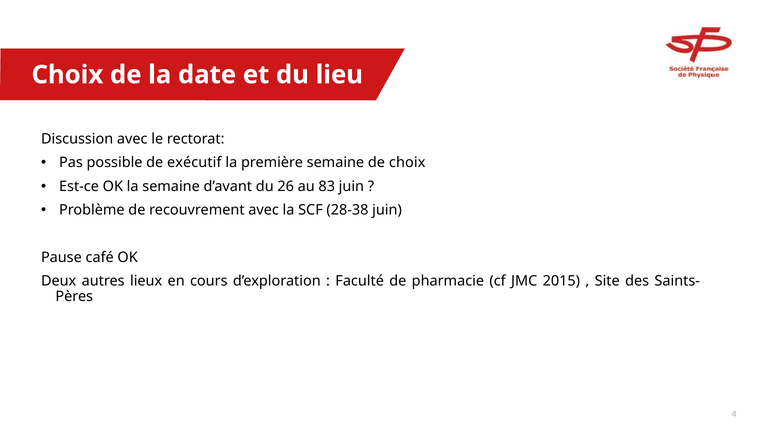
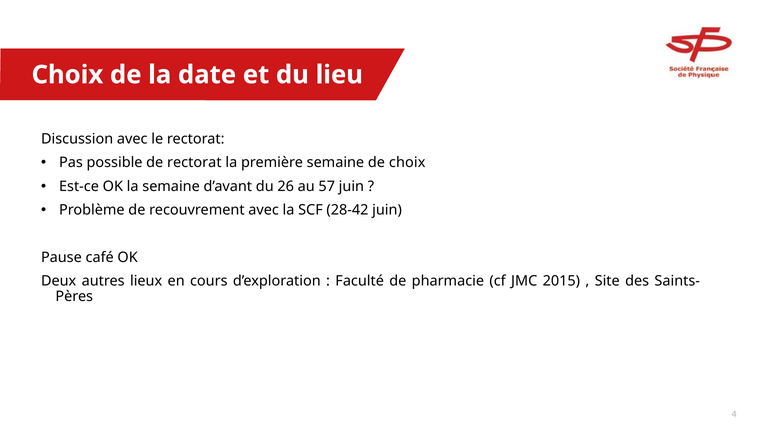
de exécutif: exécutif -> rectorat (194, 163)
83: 83 -> 57 (327, 186)
28-38: 28-38 -> 28-42 (347, 210)
